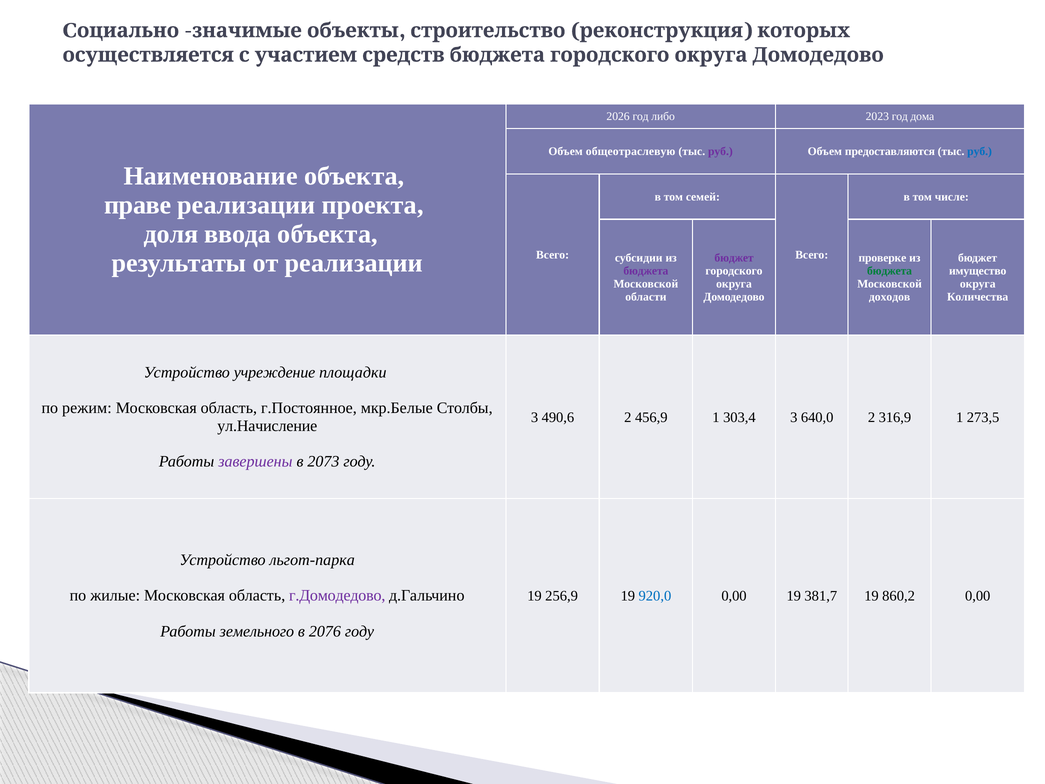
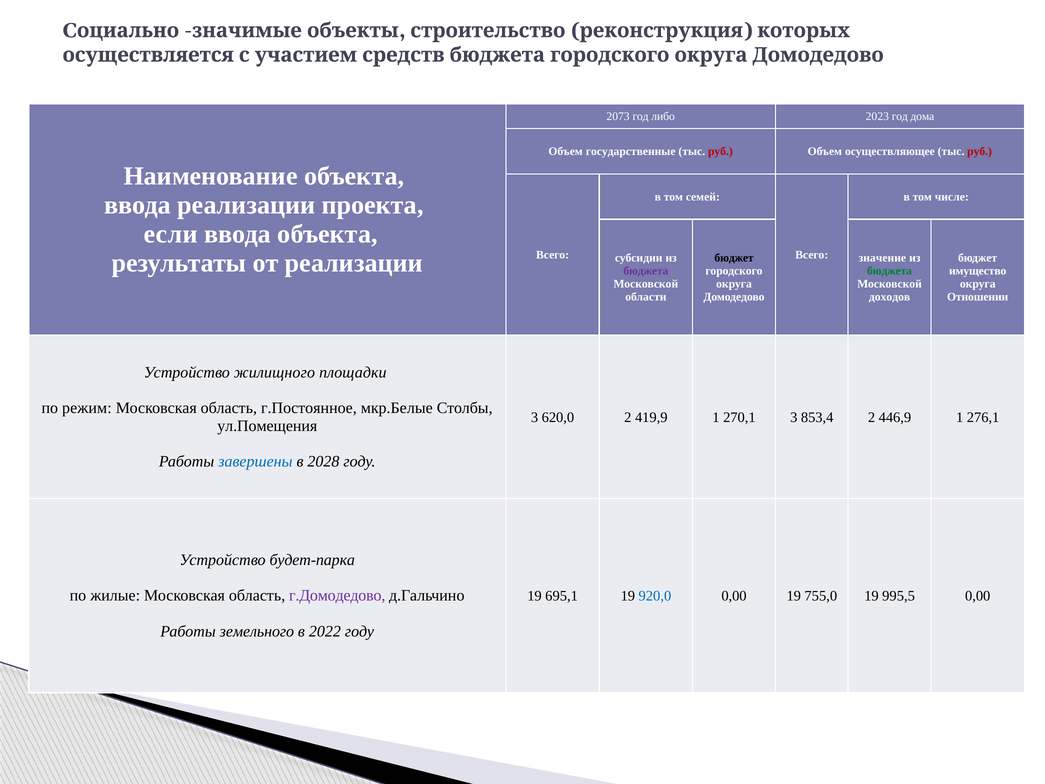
2026: 2026 -> 2073 (618, 116)
общеотраслевую: общеотраслевую -> государственные (631, 151)
руб colour: purple -> red (720, 151)
предоставляются: предоставляются -> осуществляющее (890, 151)
руб colour: blue -> red (980, 151)
праве: праве -> ввода (138, 205)
доля: доля -> если (171, 234)
бюджет colour: purple -> black (734, 258)
проверке: проверке -> значение (882, 258)
Количества: Количества -> Отношении (978, 297)
учреждение: учреждение -> жилищного (274, 372)
490,6: 490,6 -> 620,0 (558, 417)
456,9: 456,9 -> 419,9 (651, 417)
303,4: 303,4 -> 270,1 (739, 417)
640,0: 640,0 -> 853,4 (817, 417)
316,9: 316,9 -> 446,9 (895, 417)
273,5: 273,5 -> 276,1 (983, 417)
ул.Начисление: ул.Начисление -> ул.Помещения (267, 426)
завершены colour: purple -> blue (255, 461)
2073: 2073 -> 2028 (323, 461)
льгот-парка: льгот-парка -> будет-парка (312, 560)
256,9: 256,9 -> 695,1 (562, 596)
381,7: 381,7 -> 755,0 (821, 596)
860,2: 860,2 -> 995,5 (899, 596)
2076: 2076 -> 2022 (325, 631)
